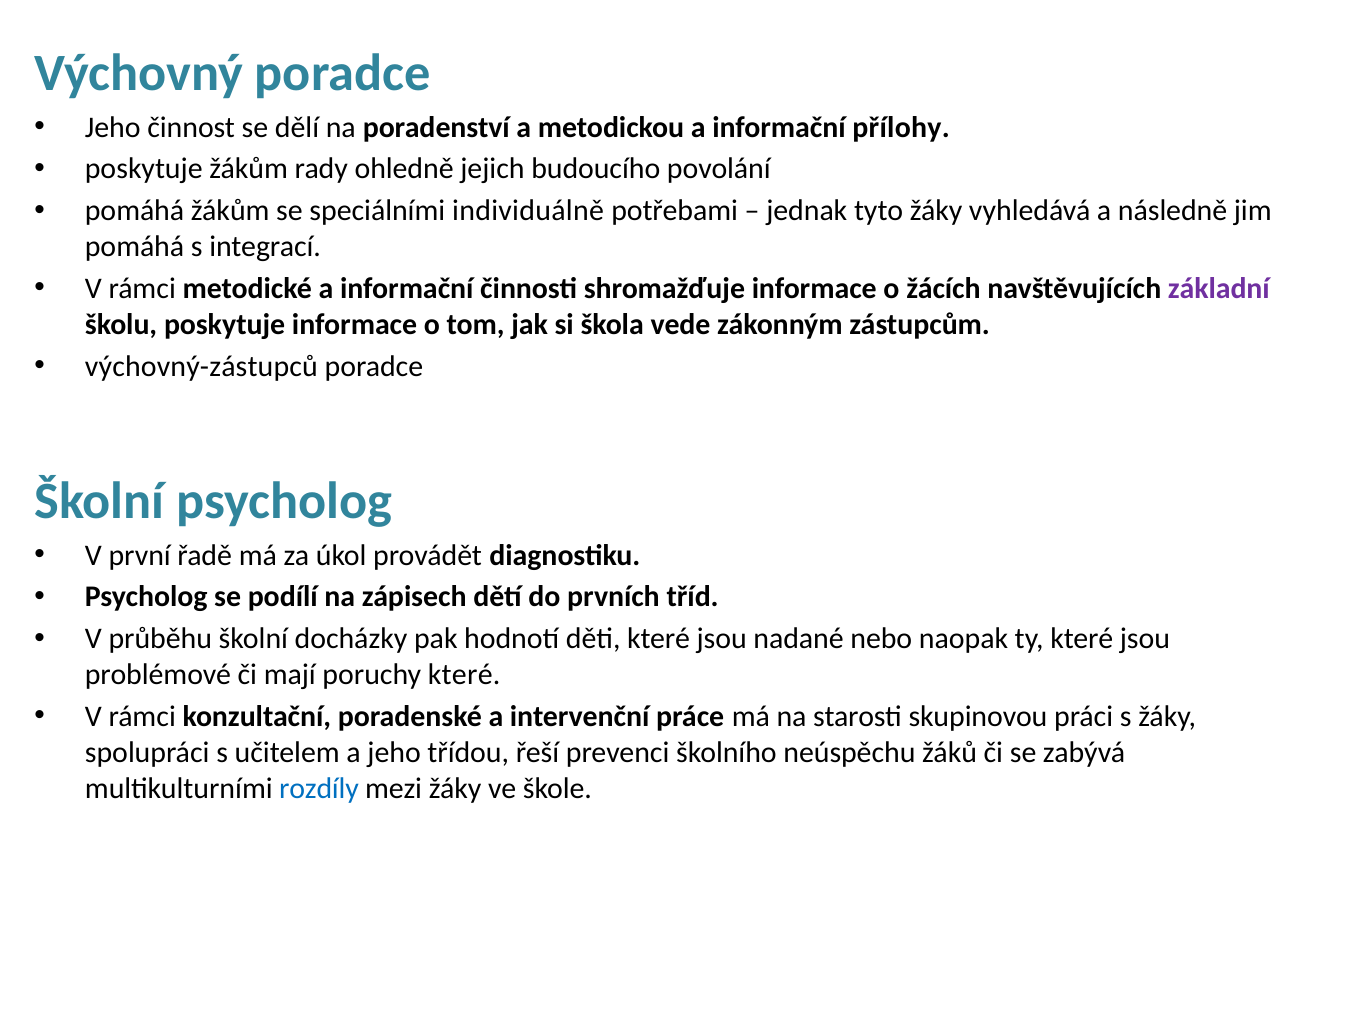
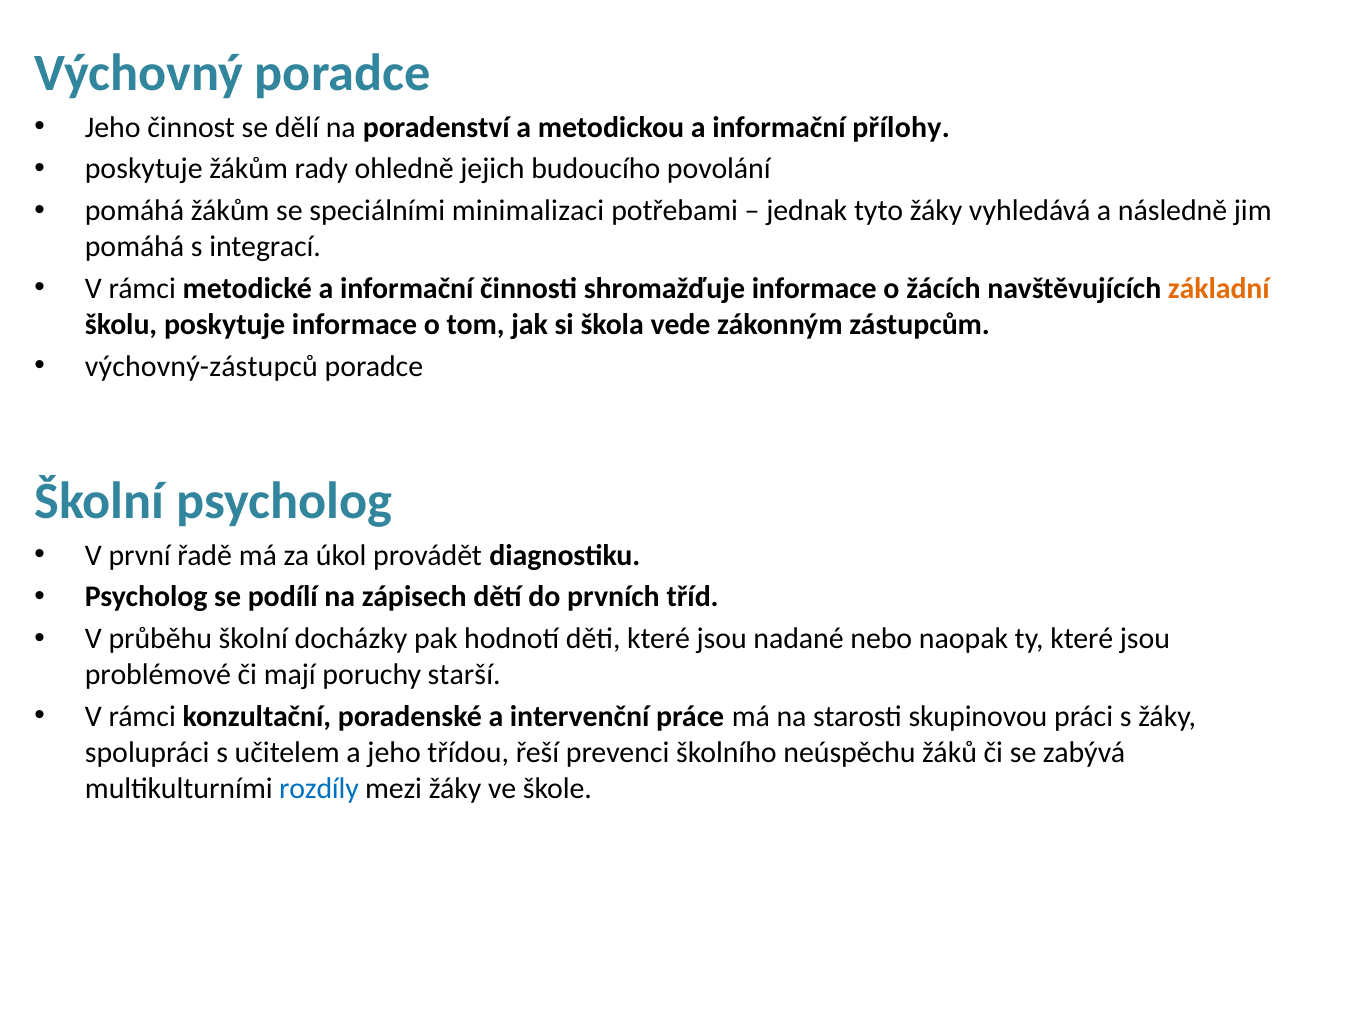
individuálně: individuálně -> minimalizaci (528, 211)
základní colour: purple -> orange (1219, 289)
poruchy které: které -> starší (464, 674)
